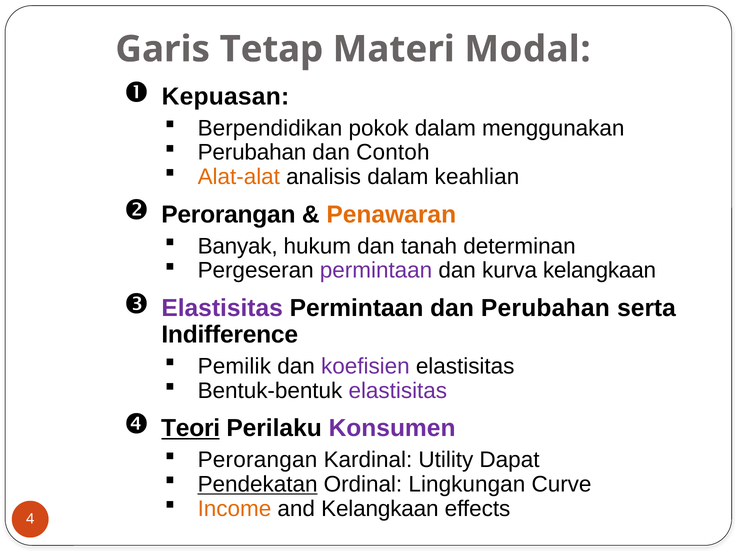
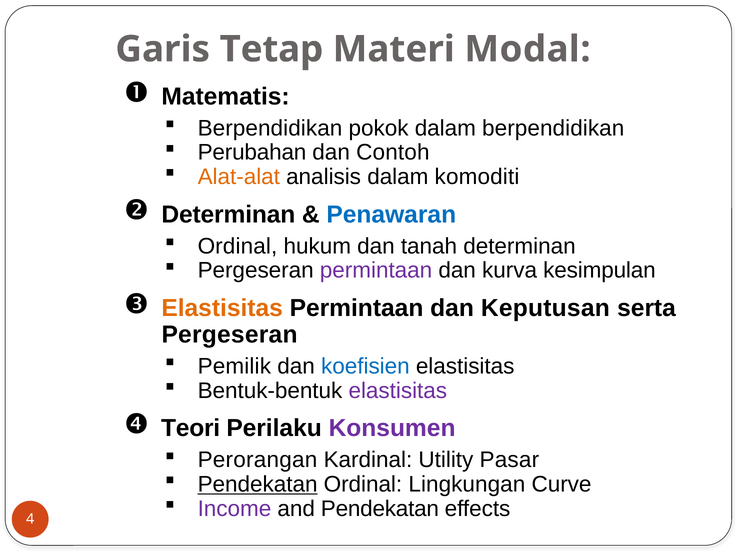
Kepuasan: Kepuasan -> Matematis (226, 97)
dalam menggunakan: menggunakan -> berpendidikan (553, 128)
keahlian: keahlian -> komoditi (477, 177)
Perorangan: Perorangan -> Determinan (228, 214)
Penawaran colour: orange -> blue (391, 214)
Banyak: Banyak -> Ordinal (237, 246)
kurva kelangkaan: kelangkaan -> kesimpulan (599, 270)
Elastisitas colour: purple -> orange (222, 308)
dan Perubahan: Perubahan -> Keputusan (545, 308)
Indifference: Indifference -> Pergeseran (230, 335)
koefisien colour: purple -> blue (365, 366)
Teori underline: present -> none (191, 428)
Dapat: Dapat -> Pasar (509, 460)
Income colour: orange -> purple (234, 508)
and Kelangkaan: Kelangkaan -> Pendekatan (380, 508)
